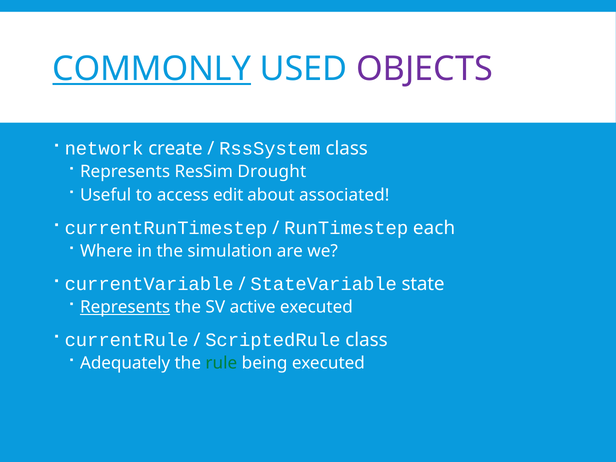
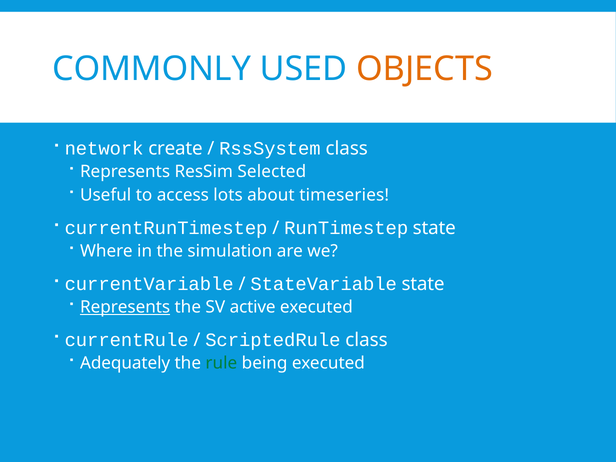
COMMONLY underline: present -> none (152, 69)
OBJECTS colour: purple -> orange (424, 69)
Drought: Drought -> Selected (272, 172)
edit: edit -> lots (228, 195)
associated: associated -> timeseries (344, 195)
RunTimestep each: each -> state (434, 228)
